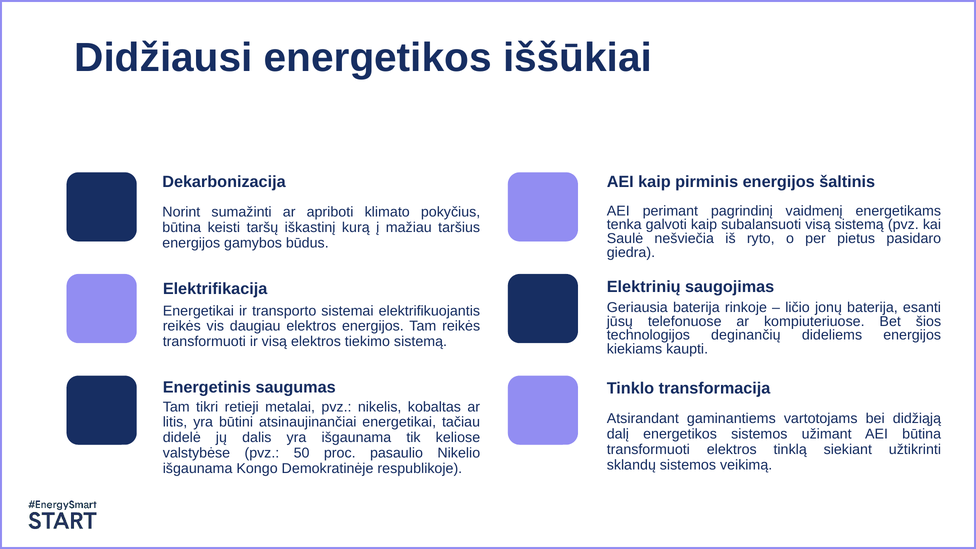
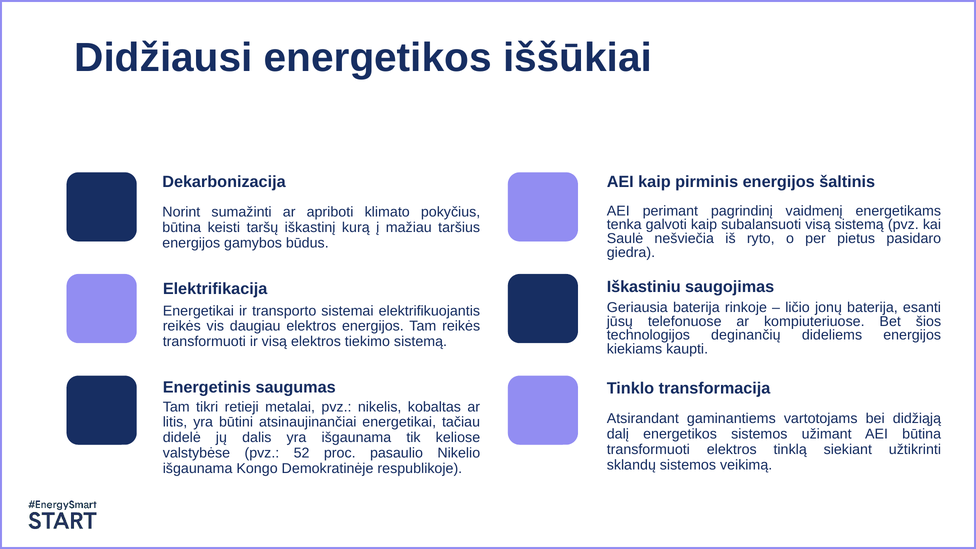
Elektrinių: Elektrinių -> Iškastiniu (644, 287)
50: 50 -> 52 (302, 453)
